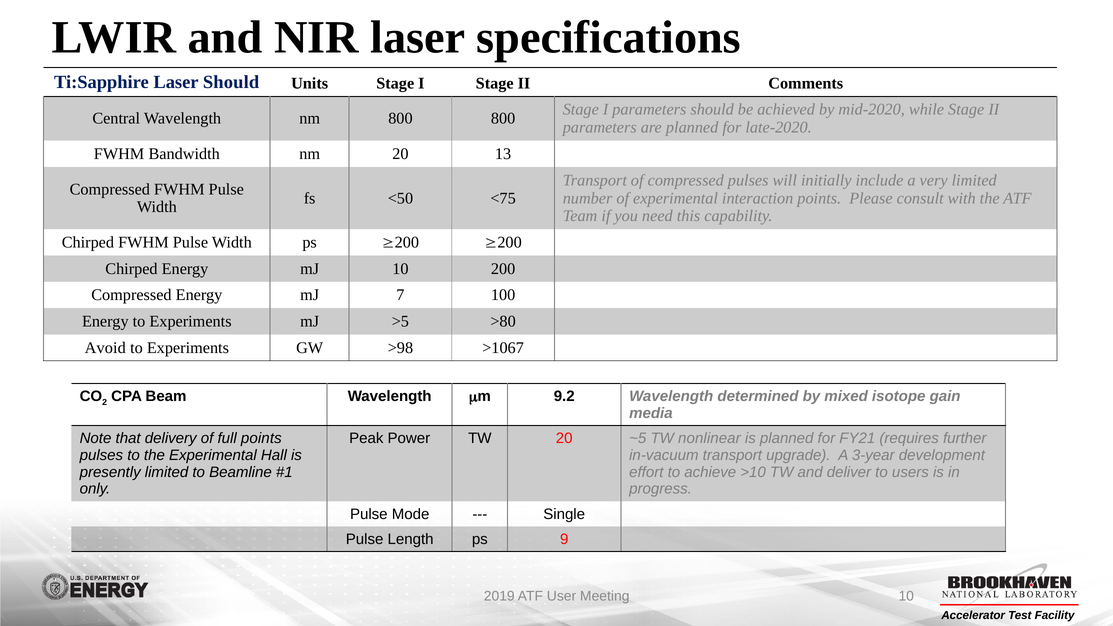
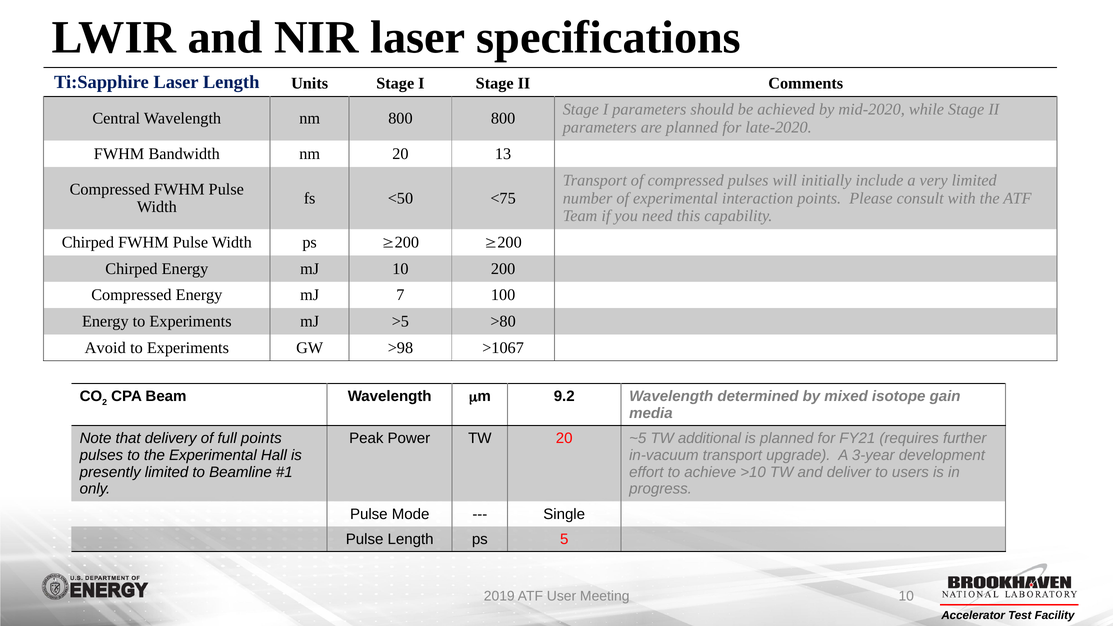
Laser Should: Should -> Length (231, 82)
nonlinear: nonlinear -> additional (710, 438)
9: 9 -> 5 (564, 539)
